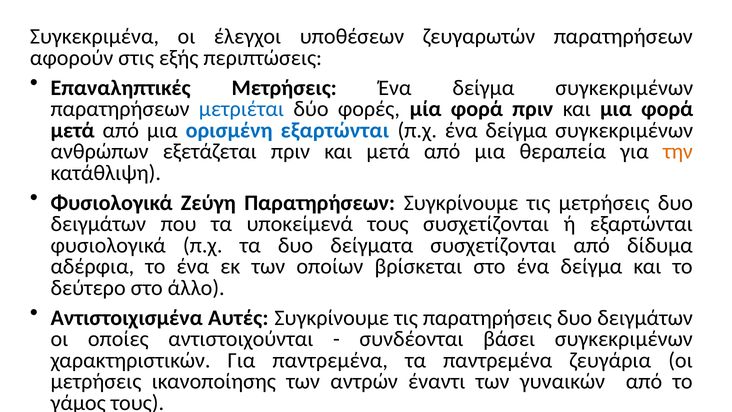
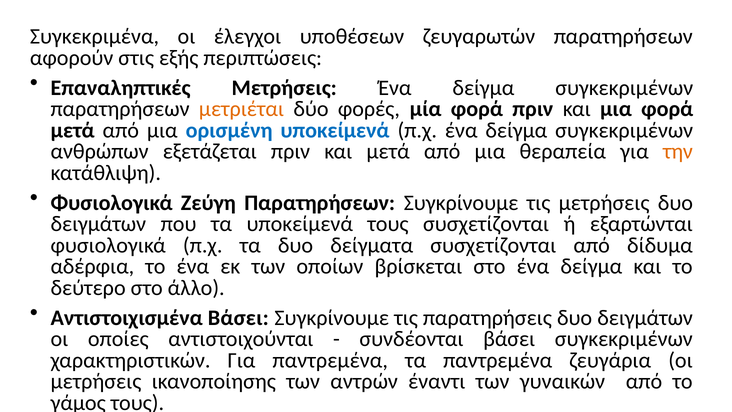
μετριέται colour: blue -> orange (241, 109)
ορισμένη εξαρτώνται: εξαρτώνται -> υποκείμενά (335, 130)
Αντιστοιχισμένα Αυτές: Αυτές -> Βάσει (238, 318)
